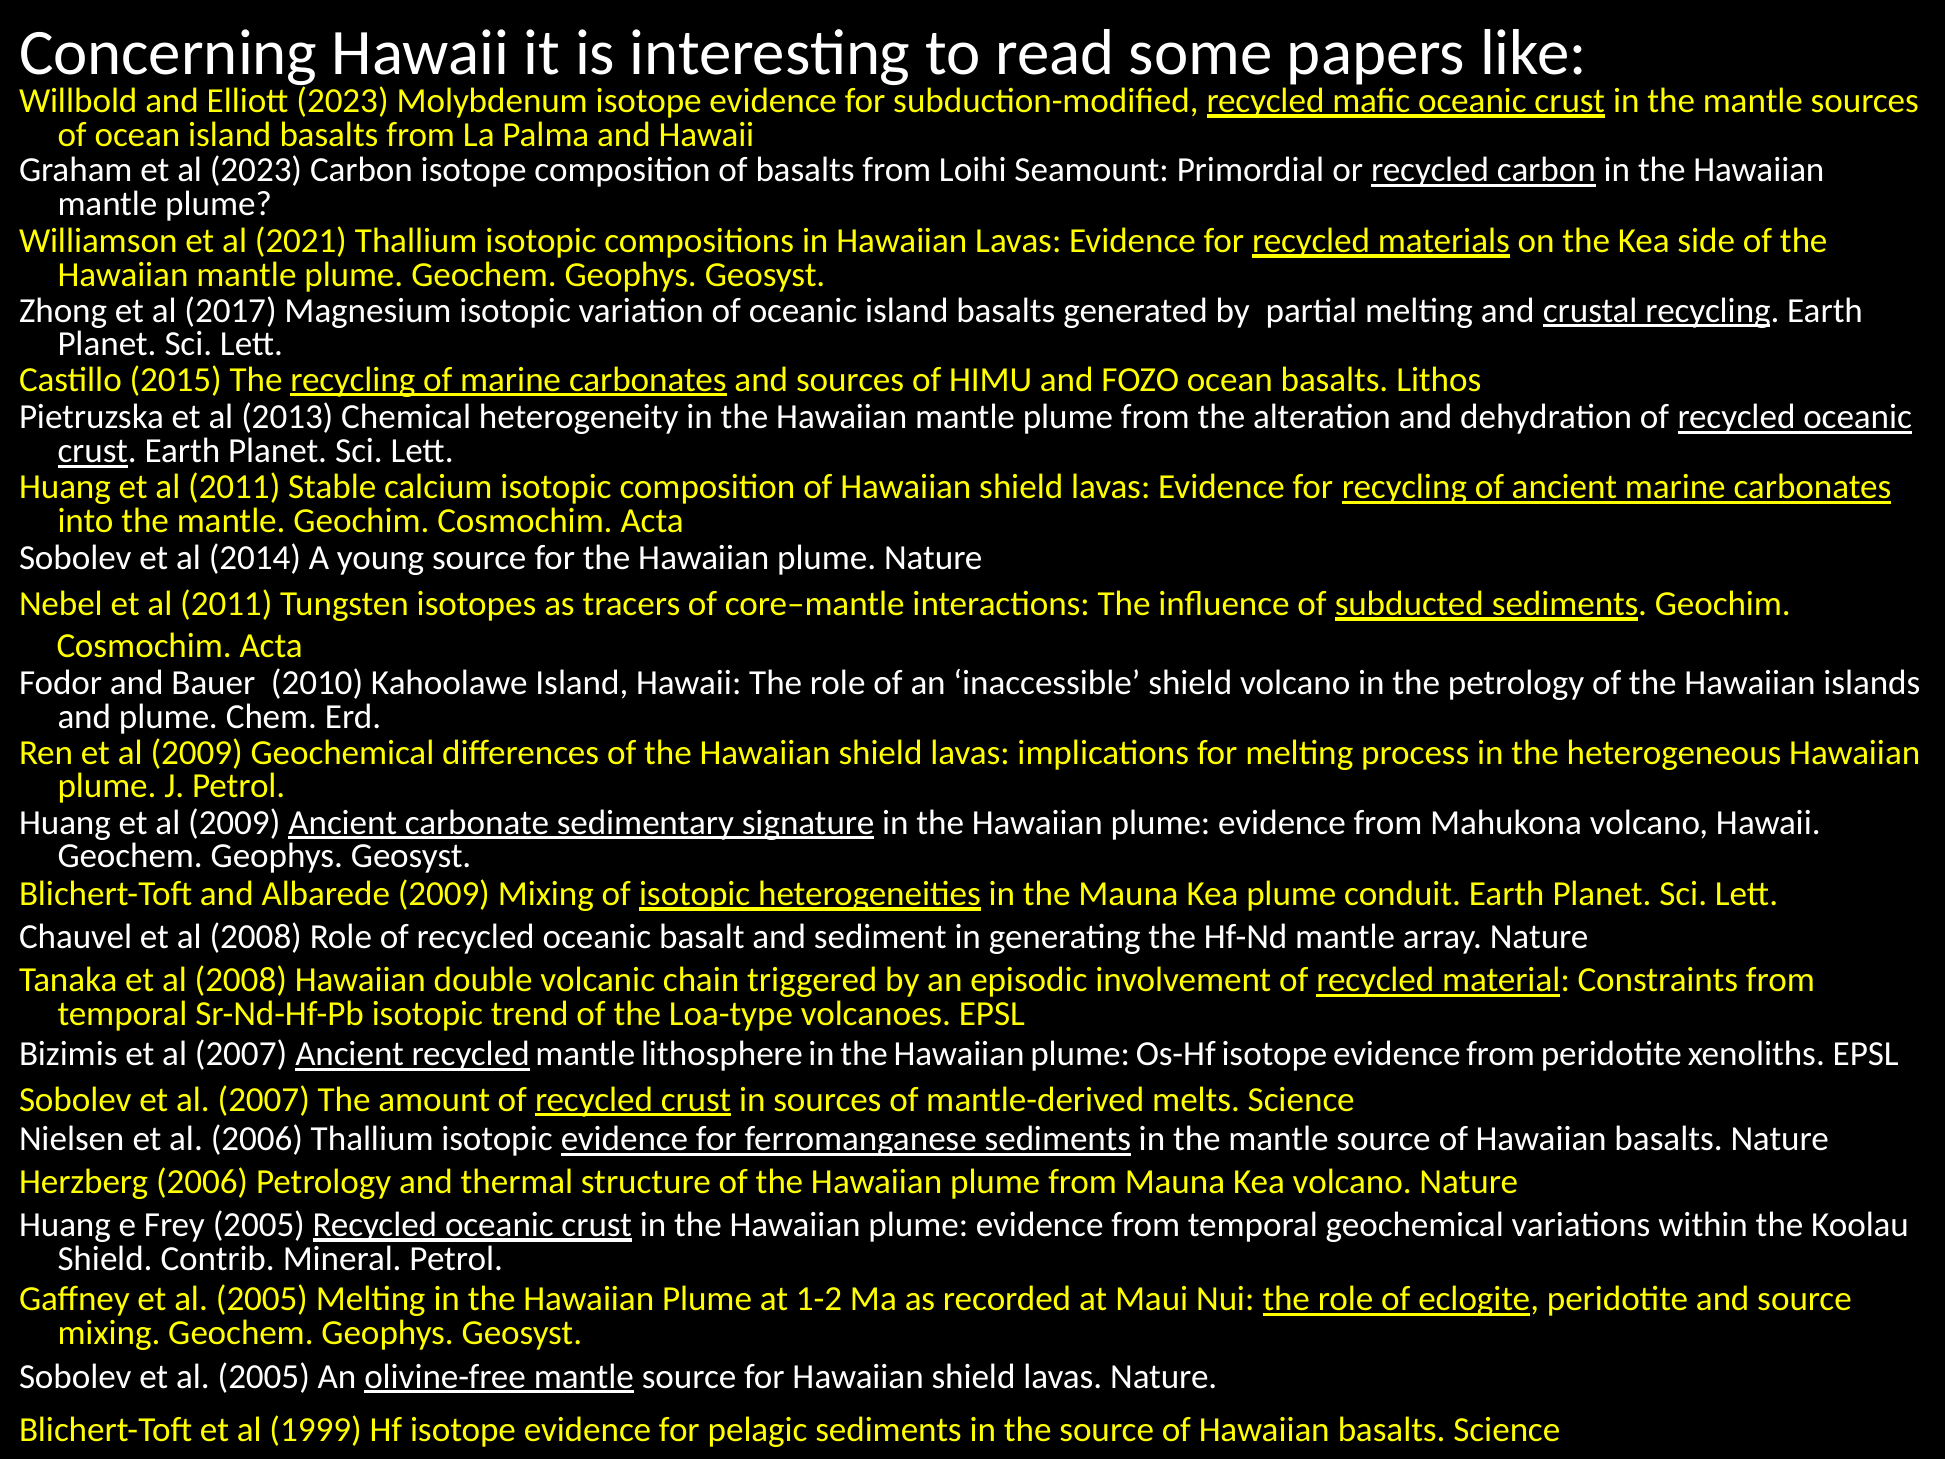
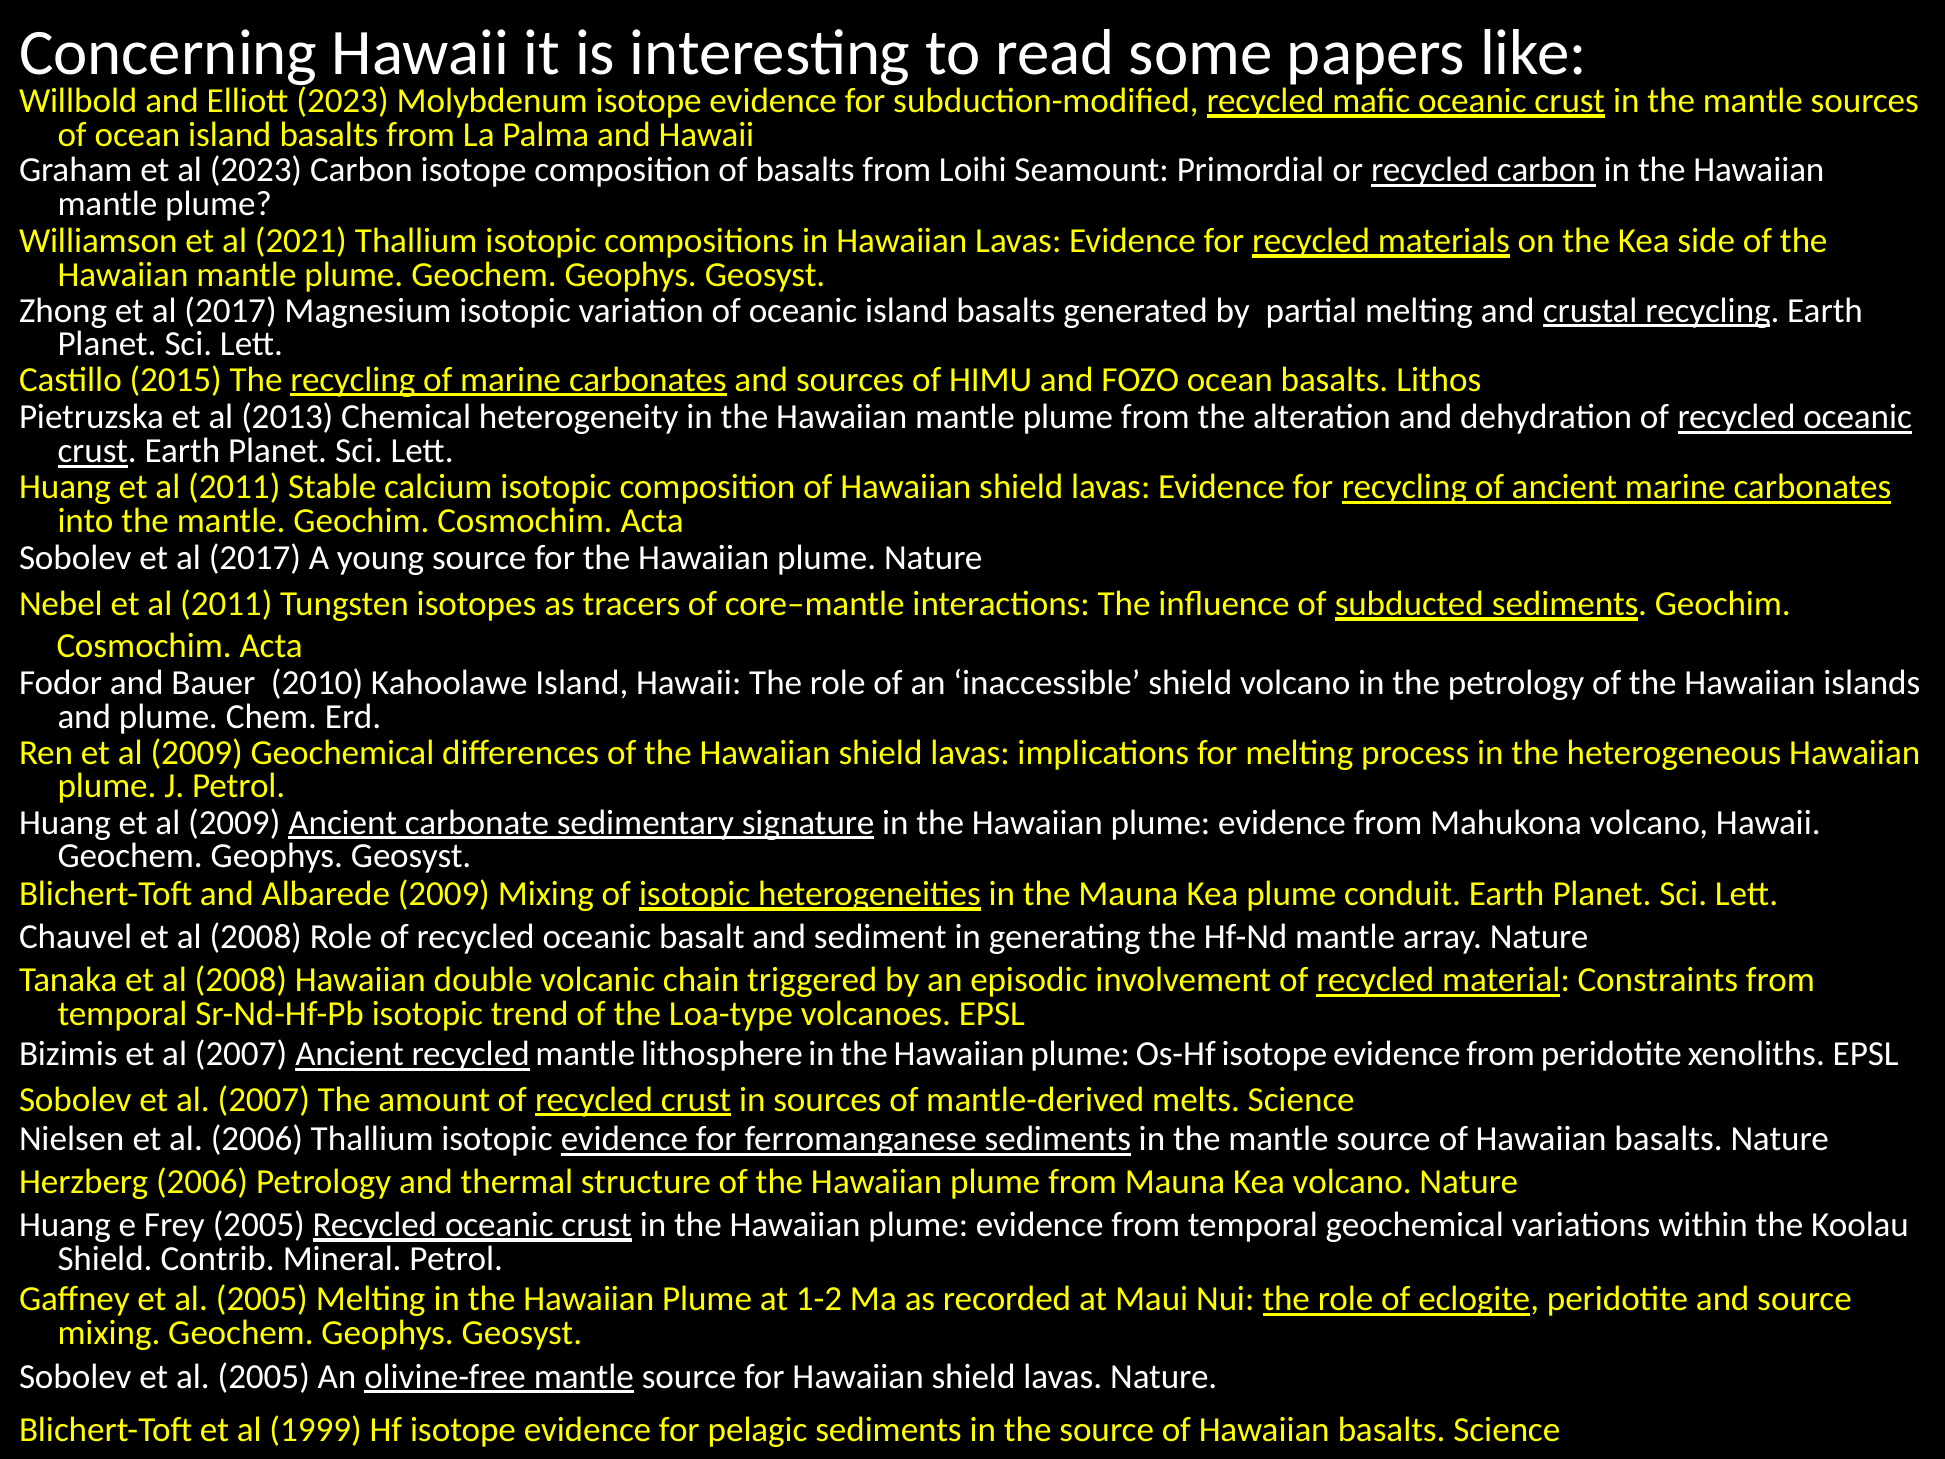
Sobolev et al 2014: 2014 -> 2017 (255, 557)
